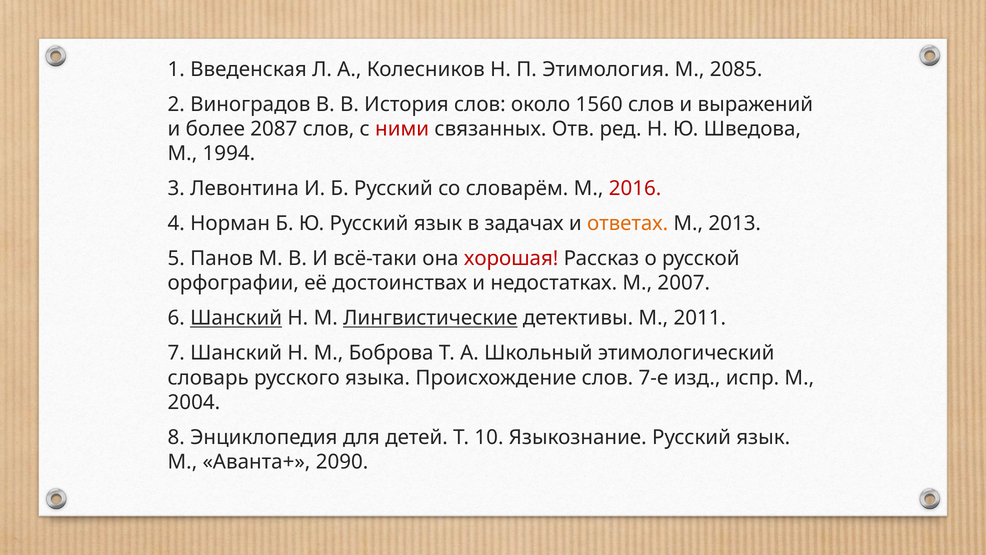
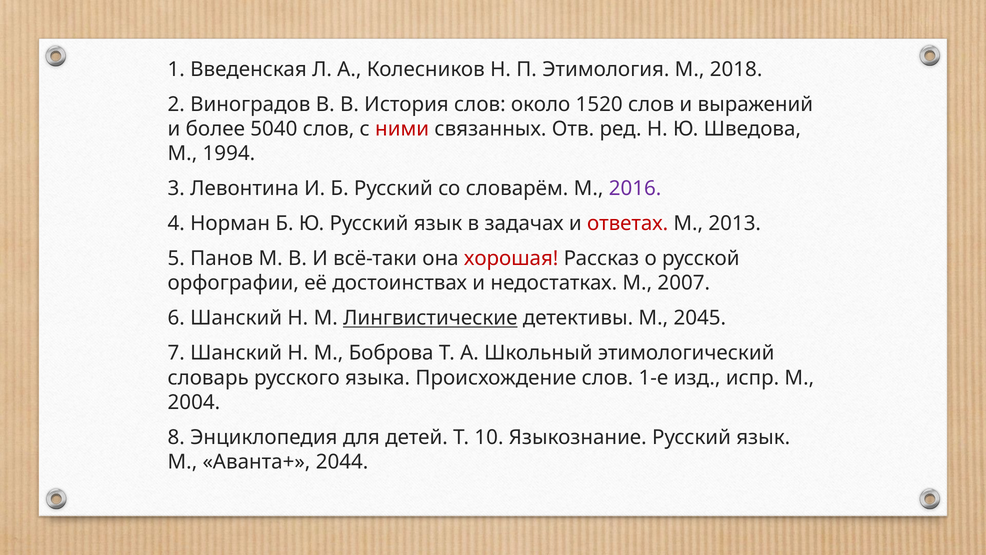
2085: 2085 -> 2018 (736, 69)
1560: 1560 -> 1520 (599, 104)
2087: 2087 -> 5040 (274, 129)
2016 colour: red -> purple (635, 188)
ответах colour: orange -> red (628, 223)
Шанский underline: present -> none (236, 318)
2011: 2011 -> 2045 (700, 318)
7-е: 7-е -> 1-е (653, 378)
2090: 2090 -> 2044 (342, 462)
